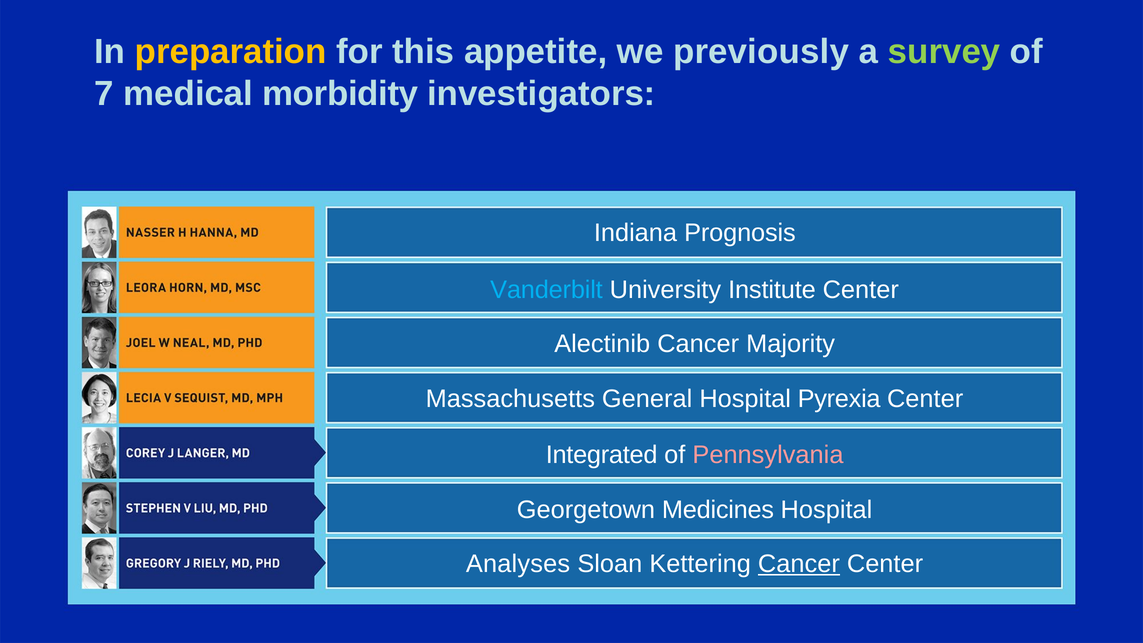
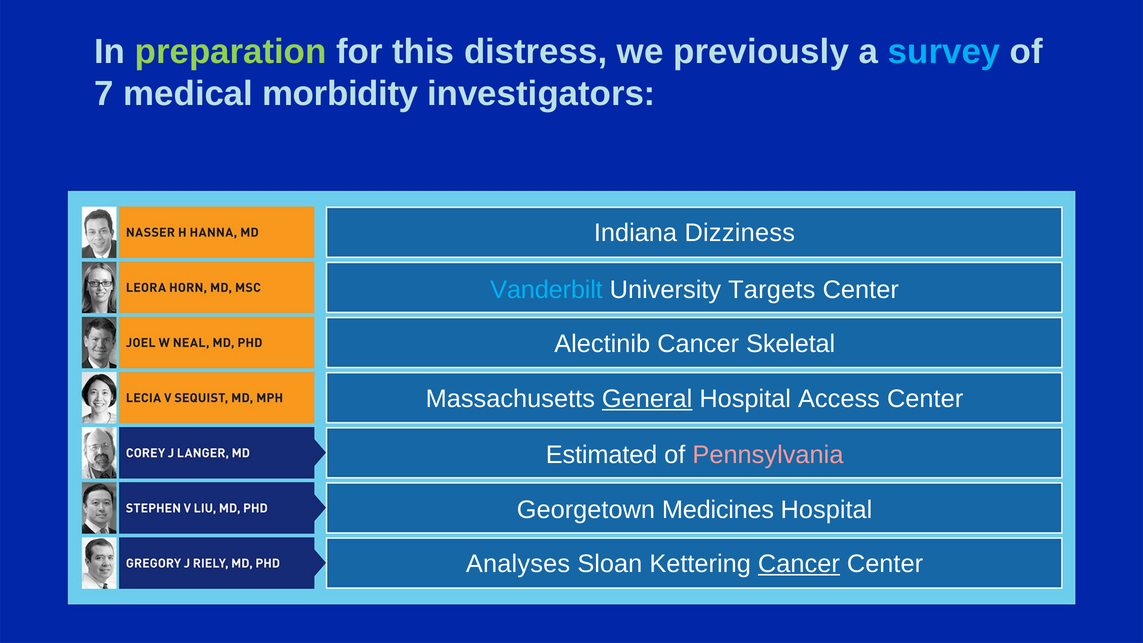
preparation colour: yellow -> light green (231, 52)
appetite: appetite -> distress (536, 52)
survey colour: light green -> light blue (944, 52)
Prognosis: Prognosis -> Dizziness (740, 233)
Institute: Institute -> Targets (772, 290)
Majority: Majority -> Skeletal (791, 344)
General underline: none -> present (647, 399)
Pyrexia: Pyrexia -> Access (839, 399)
Integrated: Integrated -> Estimated (602, 455)
